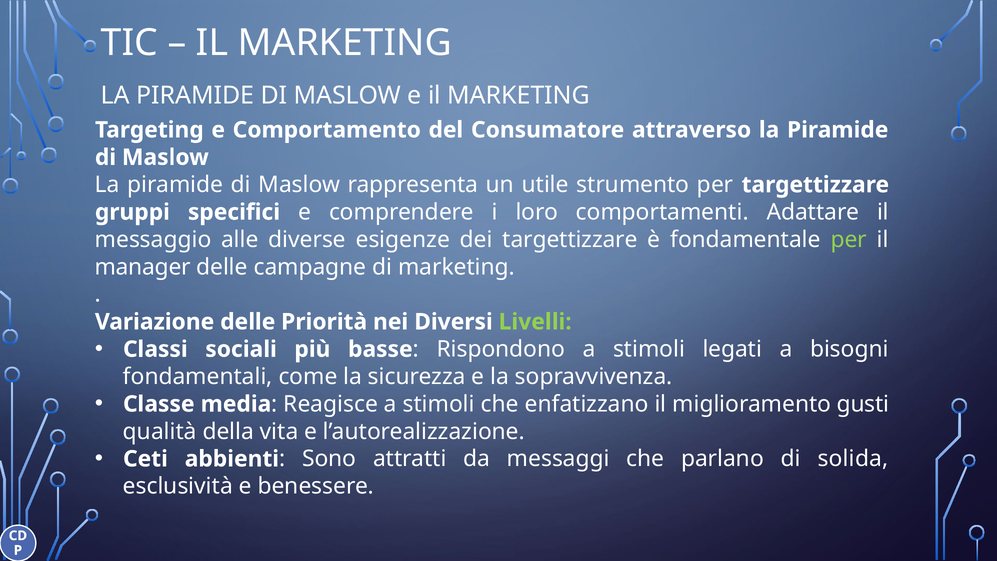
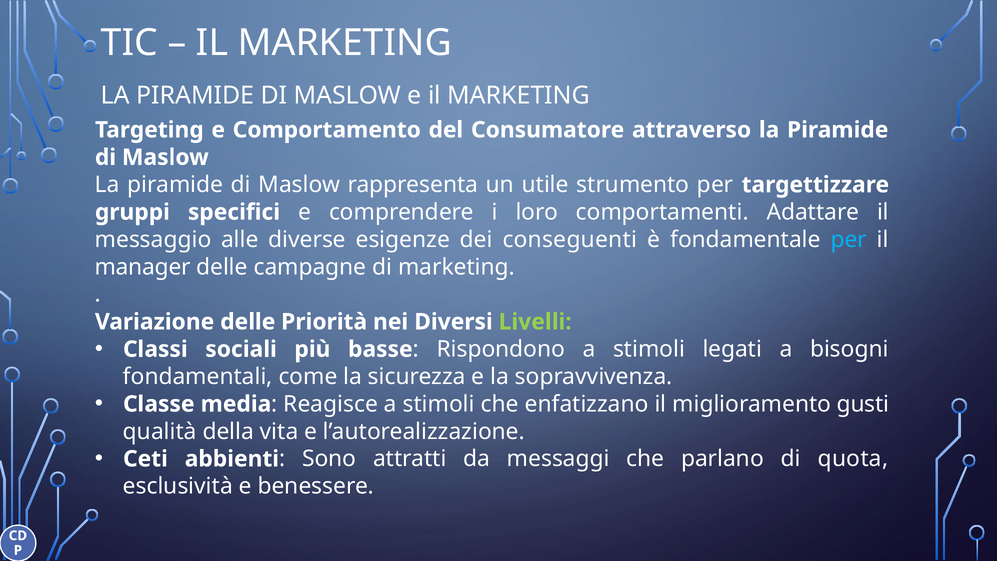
dei targettizzare: targettizzare -> conseguenti (570, 240)
per colour: light green -> light blue (849, 240)
solida: solida -> quota (853, 459)
